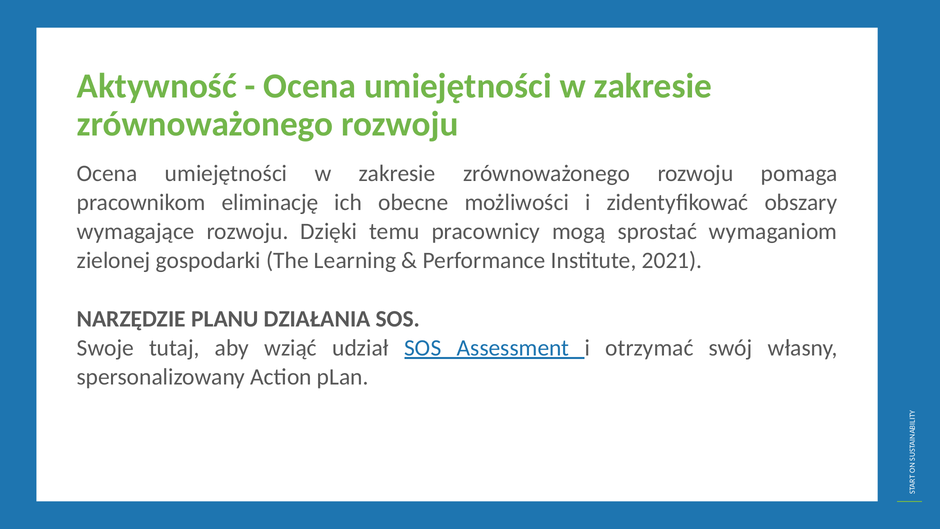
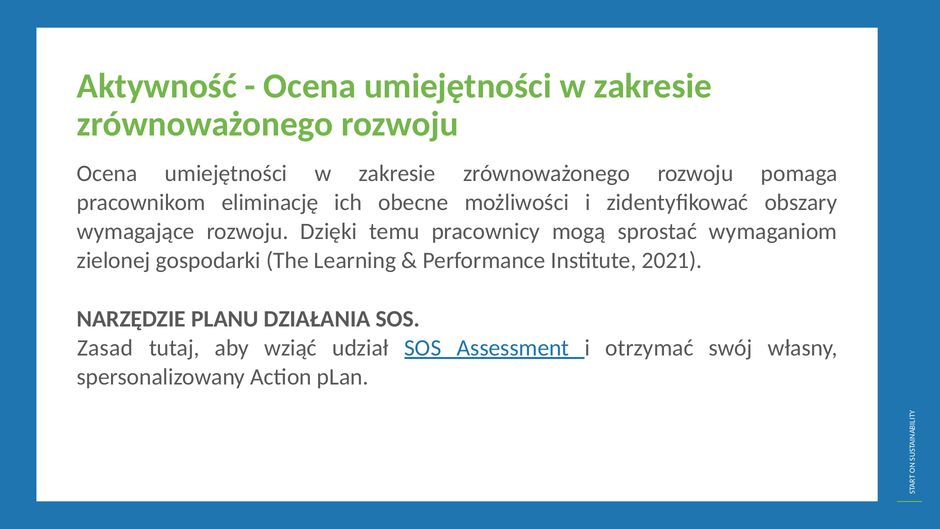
Swoje: Swoje -> Zasad (105, 348)
